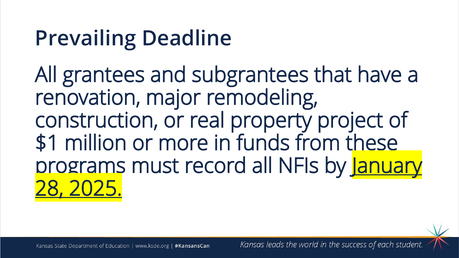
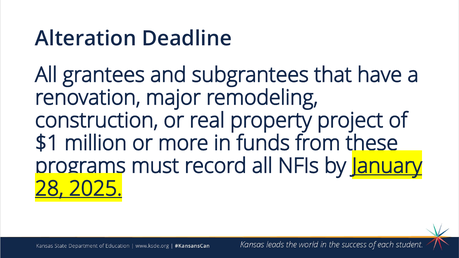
Prevailing: Prevailing -> Alteration (86, 39)
